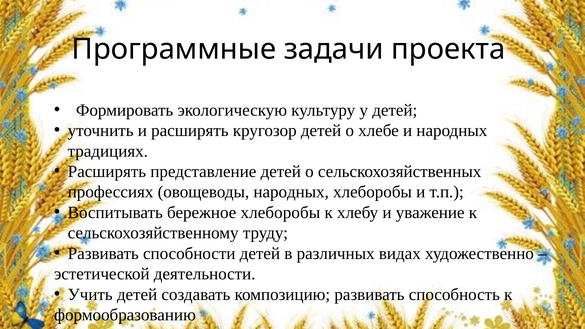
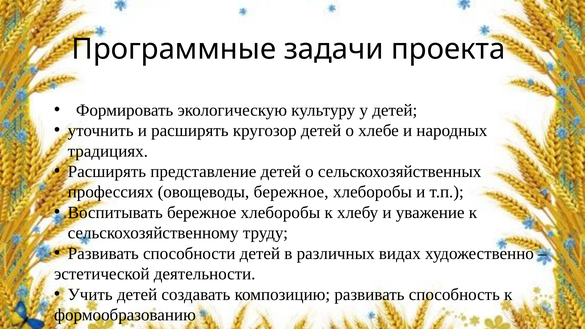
овощеводы народных: народных -> бережное (291, 192)
